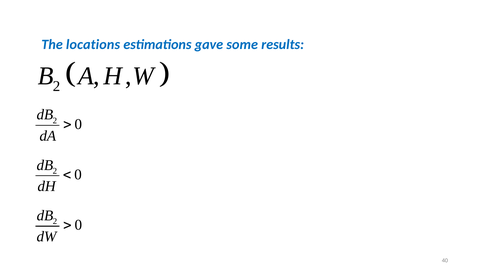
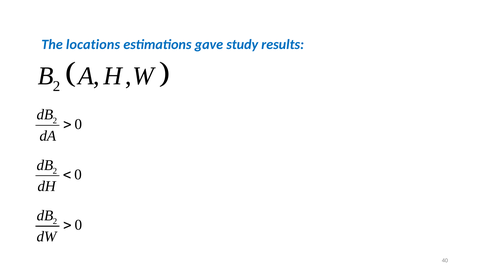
some: some -> study (242, 45)
